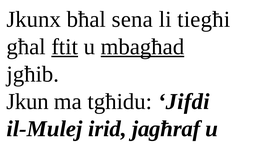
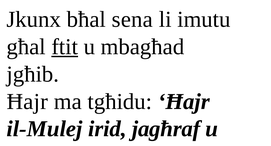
tiegħi: tiegħi -> imutu (204, 19)
mbagħad underline: present -> none (142, 47)
Jkun: Jkun -> Ħajr (27, 101)
tgħidu Jifdi: Jifdi -> Ħajr (184, 101)
